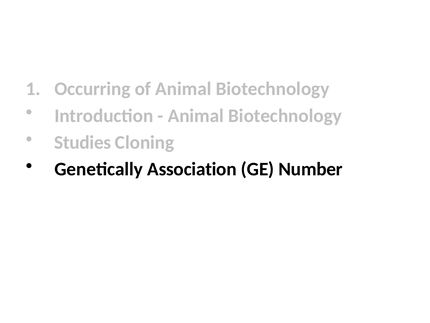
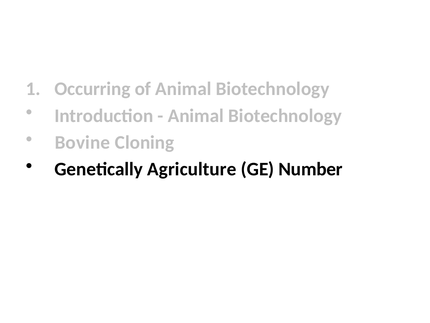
Studies: Studies -> Bovine (82, 142)
Association: Association -> Agriculture (192, 169)
